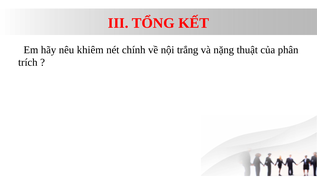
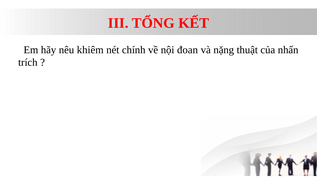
trắng: trắng -> đoan (188, 50)
phân: phân -> nhấn (288, 50)
